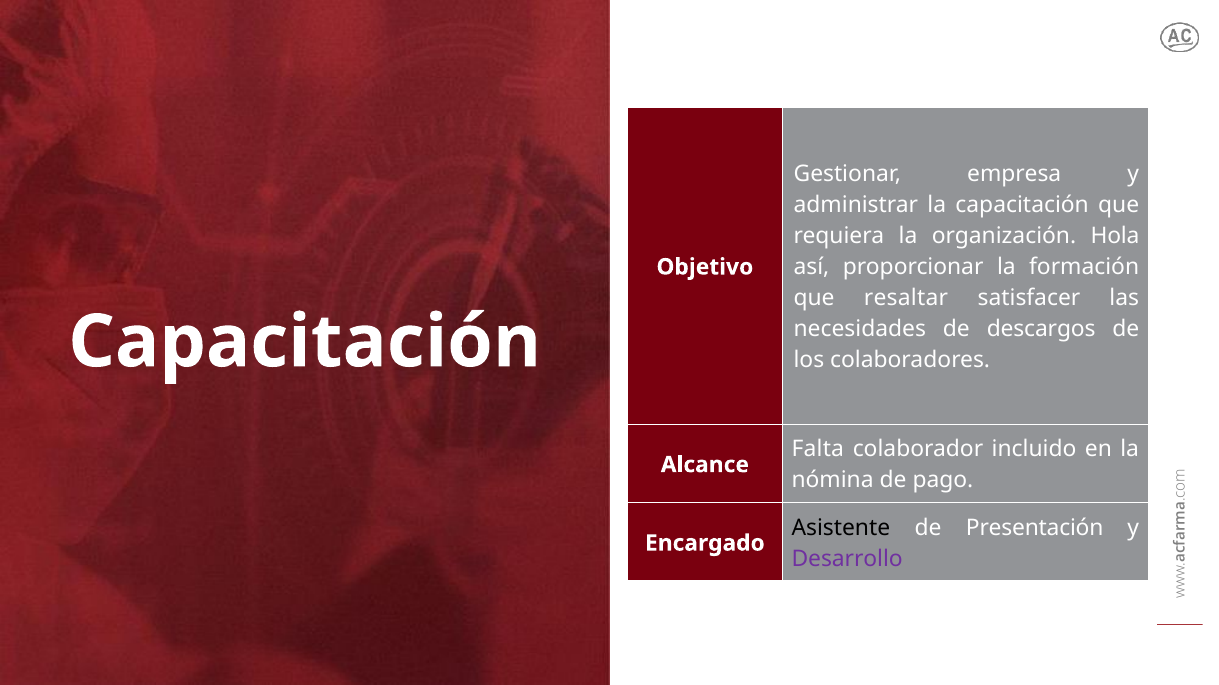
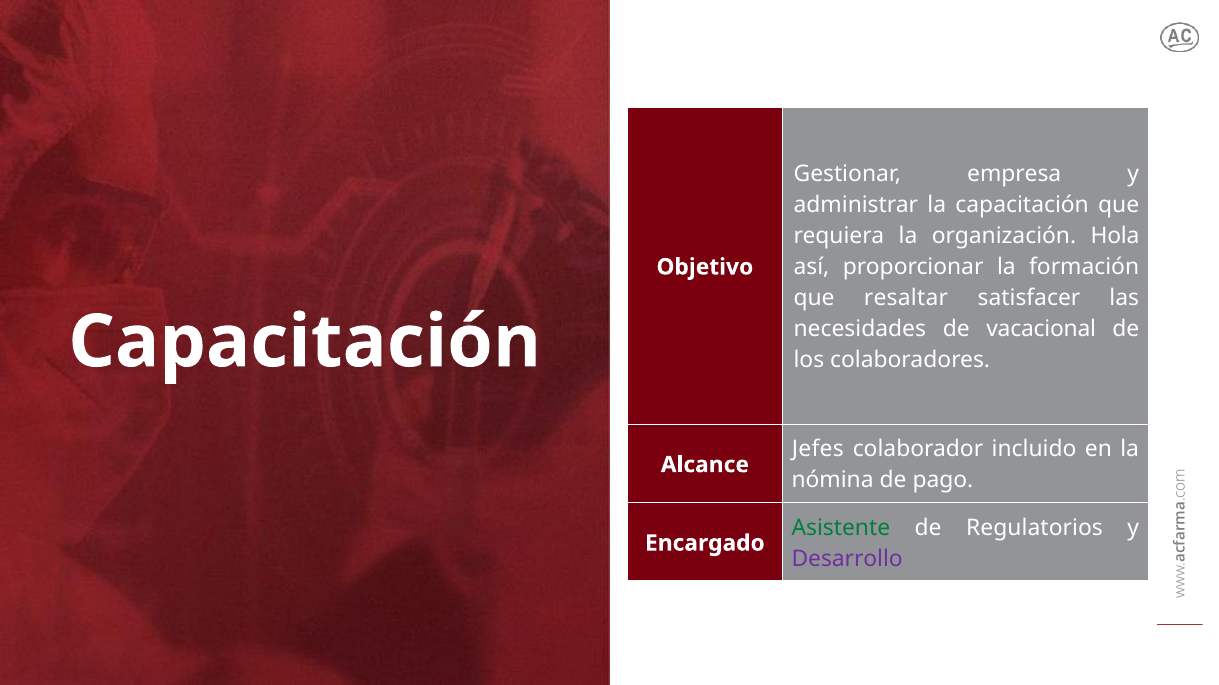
descargos: descargos -> vacacional (1041, 329)
Falta: Falta -> Jefes (818, 450)
Asistente colour: black -> green (841, 528)
Presentación: Presentación -> Regulatorios (1035, 528)
